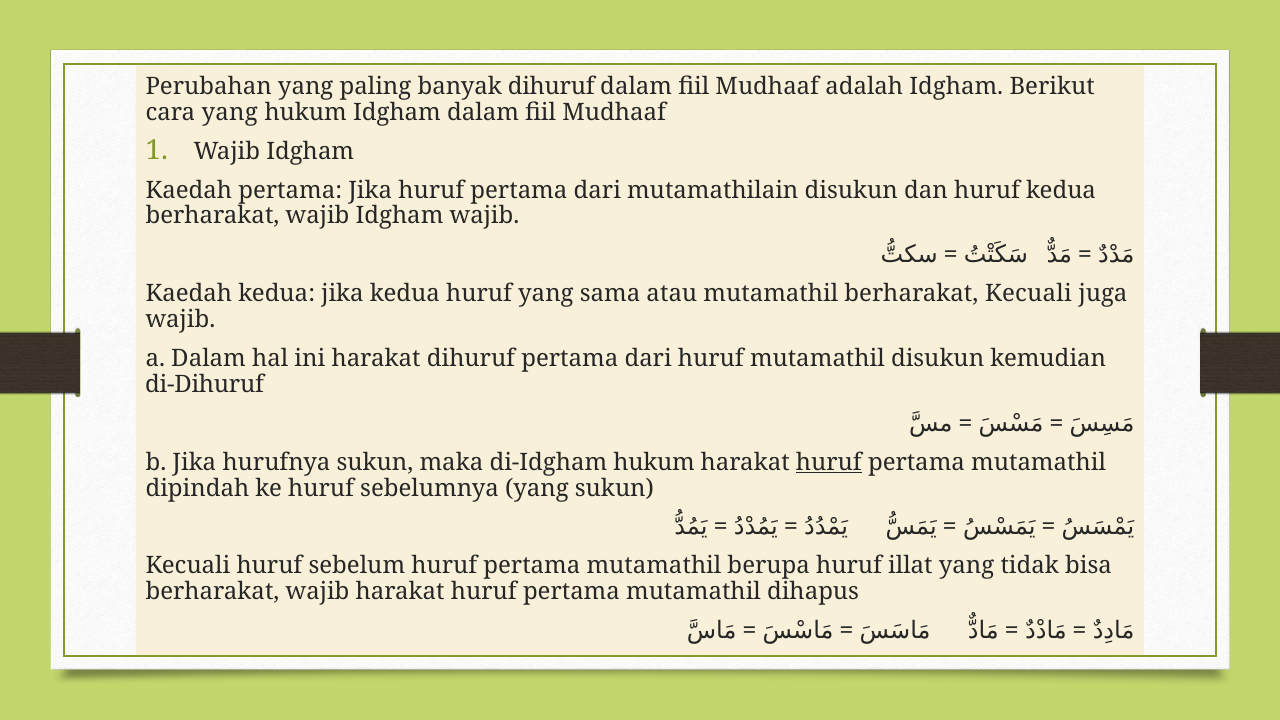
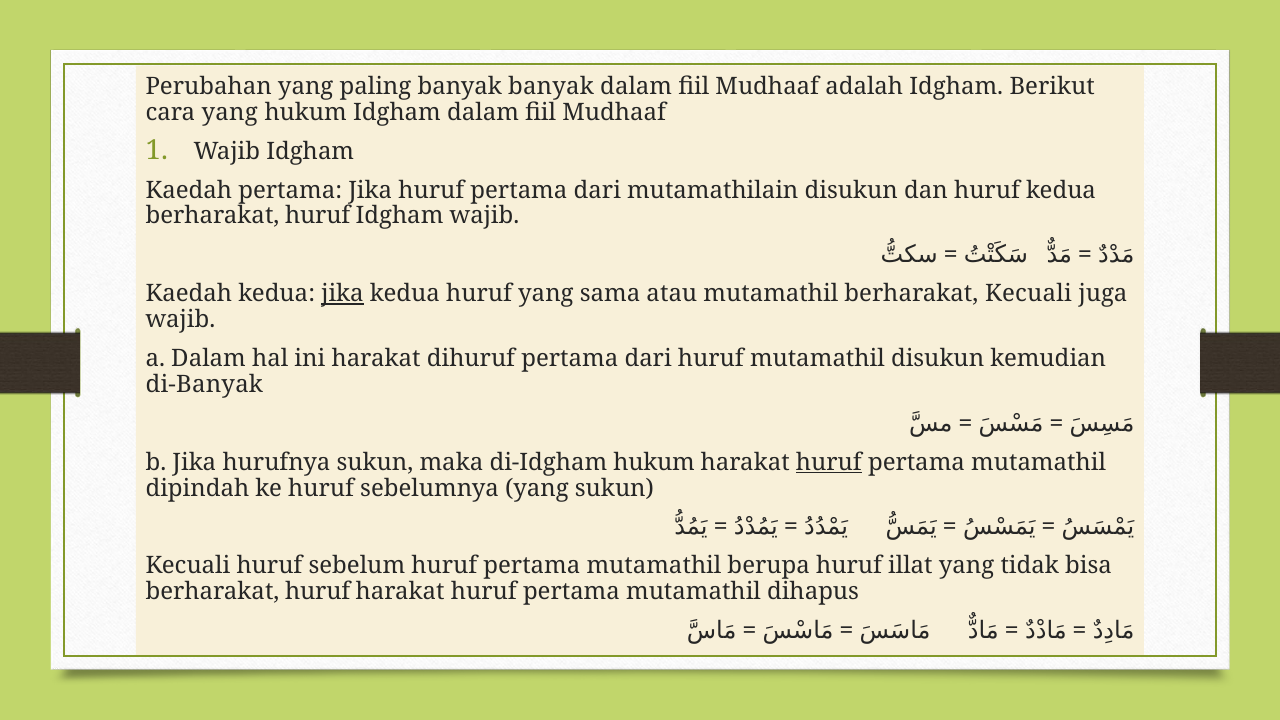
banyak dihuruf: dihuruf -> banyak (551, 86)
wajib: wajib -> huruf (318, 216)
jika underline: none -> present (343, 294)
di-Dihuruf: di-Dihuruf -> di-Banyak (204, 384)
wajib: wajib -> huruf (318, 592)
